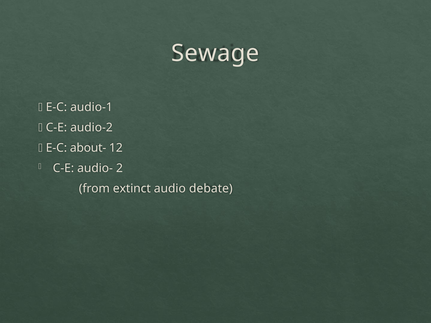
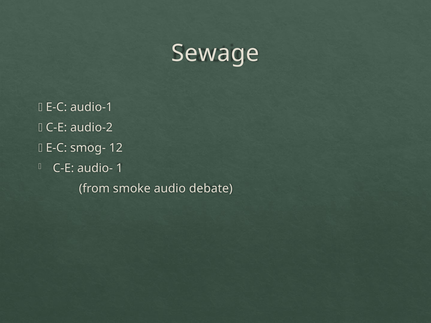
about-: about- -> smog- (88, 148)
2: 2 -> 1 (119, 168)
extinct: extinct -> smoke (132, 189)
